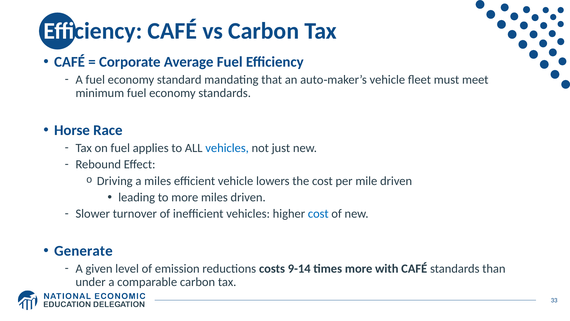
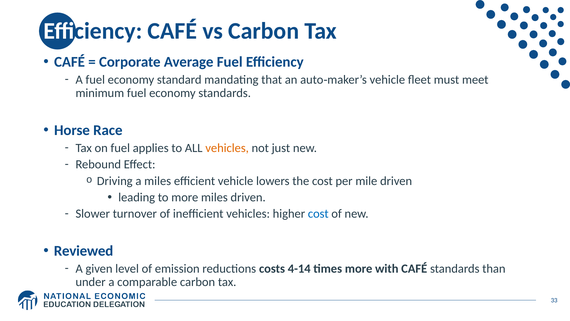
vehicles colour: blue -> orange (227, 148)
Generate: Generate -> Reviewed (84, 251)
9-14: 9-14 -> 4-14 (299, 268)
